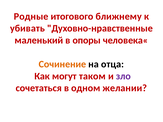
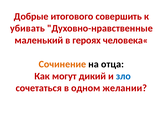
Родные: Родные -> Добрые (31, 16)
ближнему: ближнему -> совершить (119, 16)
опоры: опоры -> героях (87, 40)
таком: таком -> дикий (92, 76)
зло colour: purple -> blue (123, 76)
